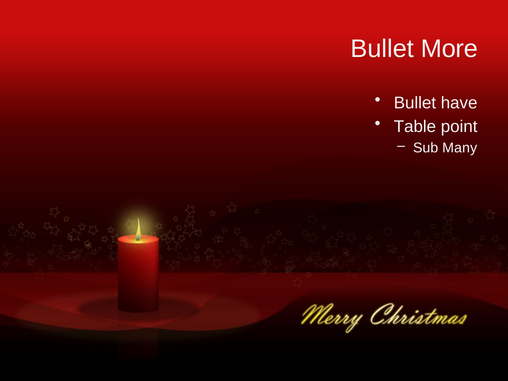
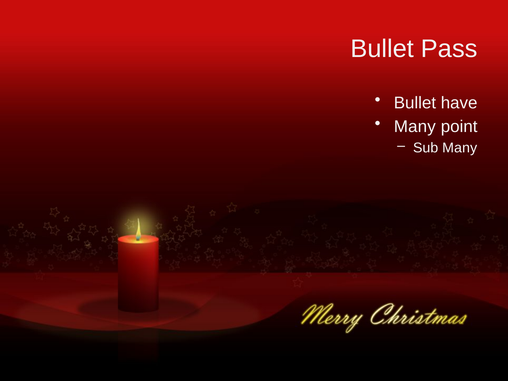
More: More -> Pass (449, 49)
Table: Table -> Many (415, 126)
